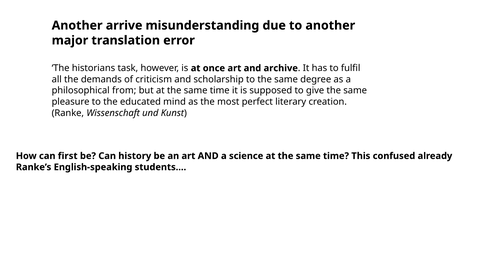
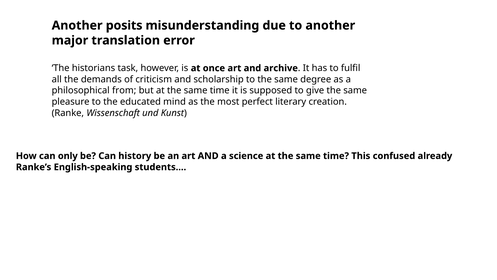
arrive: arrive -> posits (124, 25)
first: first -> only (68, 156)
